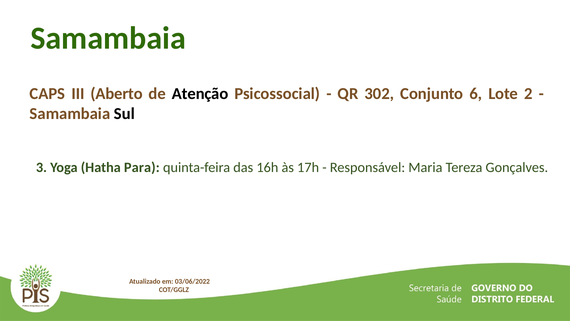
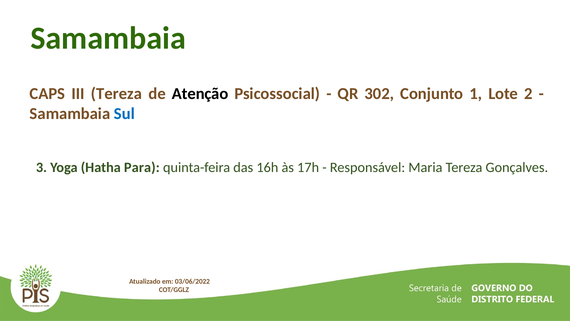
III Aberto: Aberto -> Tereza (116, 94)
6: 6 -> 1 (476, 94)
Sul colour: black -> blue (124, 113)
